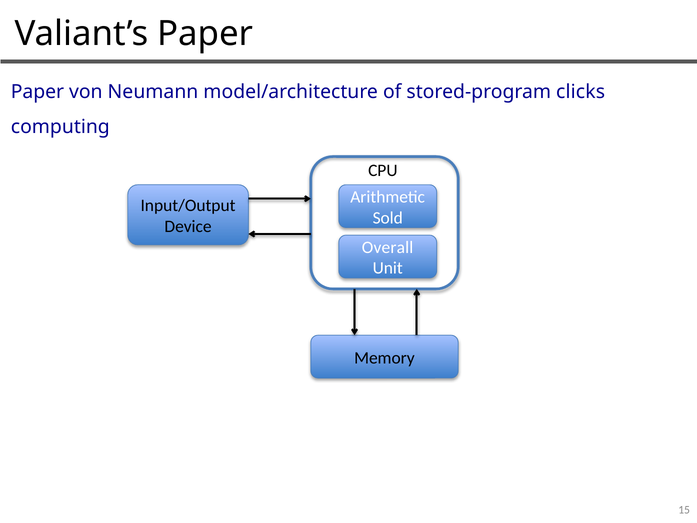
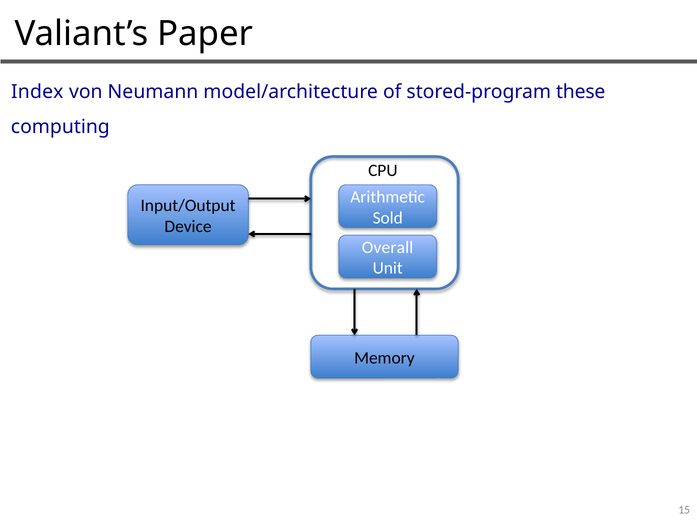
Paper: Paper -> Index (37, 92)
clicks: clicks -> these (581, 92)
